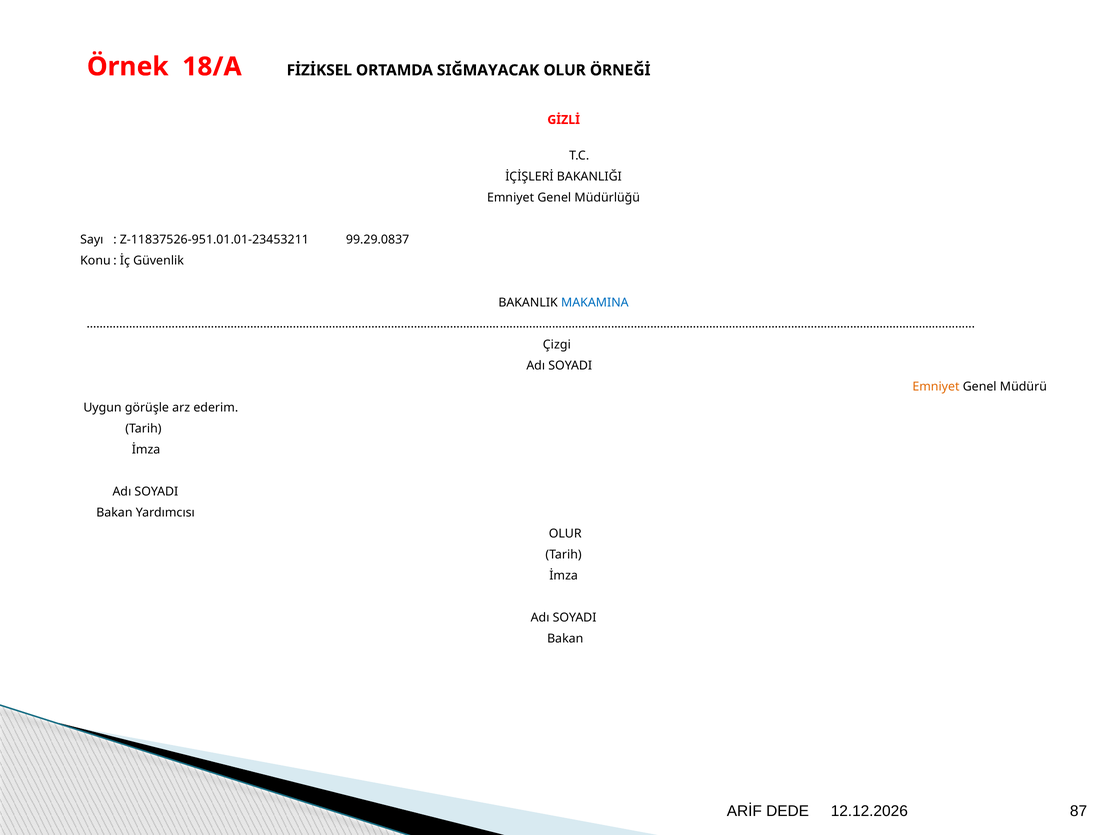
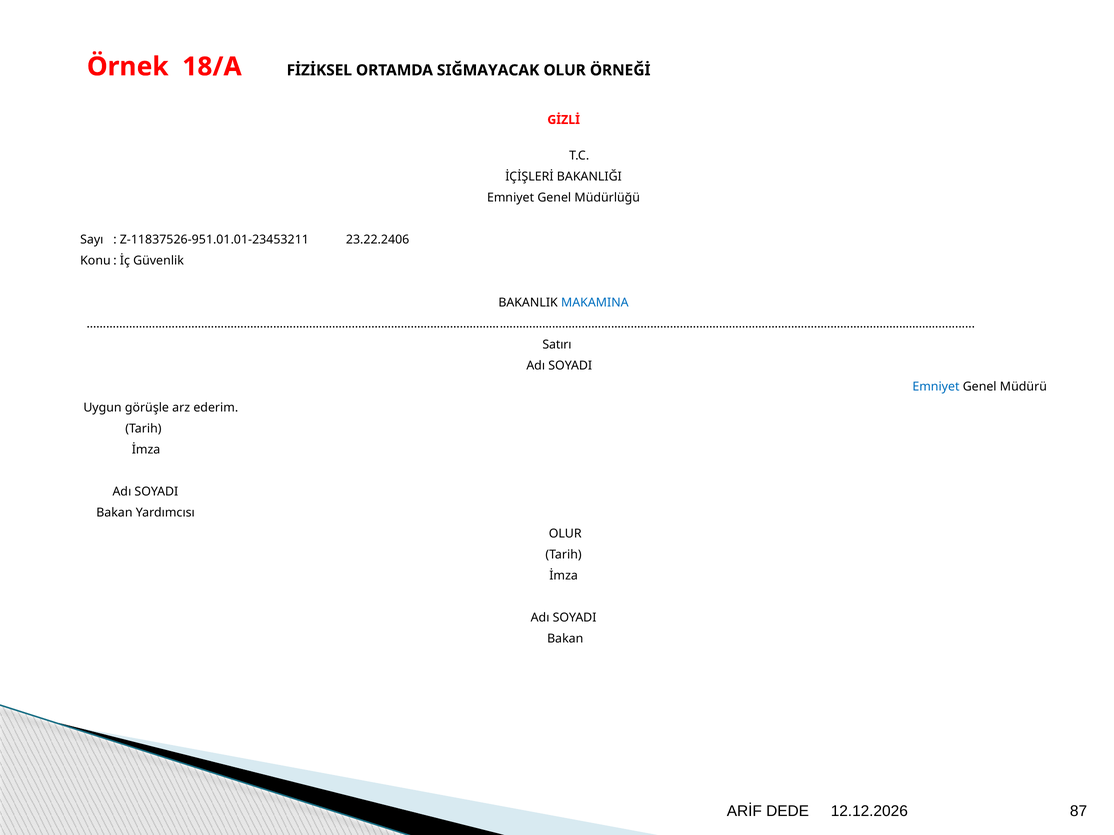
99.29.0837: 99.29.0837 -> 23.22.2406 (378, 240)
Çizgi: Çizgi -> Satırı (557, 345)
Emniyet colour: orange -> blue (936, 387)
